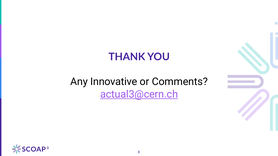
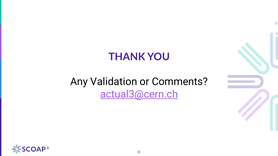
Innovative: Innovative -> Validation (114, 82)
